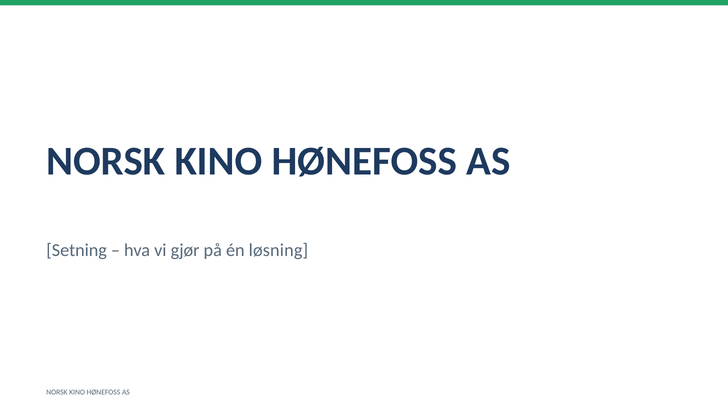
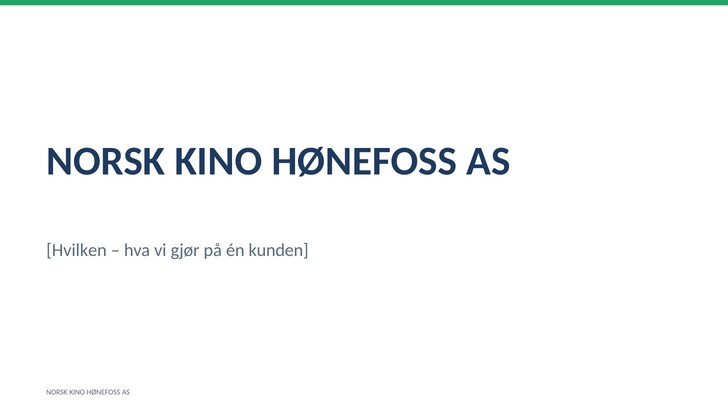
Setning: Setning -> Hvilken (77, 251)
løsning: løsning -> kunden (279, 251)
